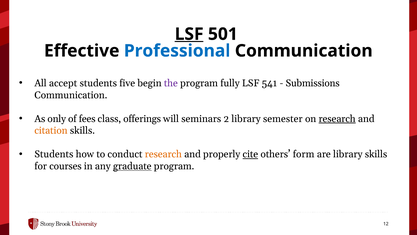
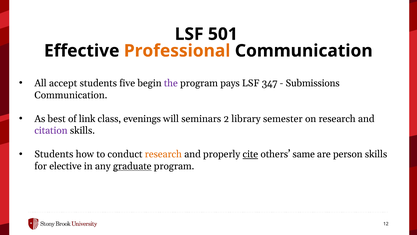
LSF underline: present -> none (189, 34)
Professional colour: blue -> orange (177, 51)
fully: fully -> pays (230, 83)
541: 541 -> 347 (270, 83)
only: only -> best (57, 119)
fees: fees -> link (87, 119)
offerings: offerings -> evenings (142, 119)
research underline: present -> none (337, 119)
citation colour: orange -> purple (51, 130)
form: form -> same (304, 154)
are library: library -> person (348, 154)
courses: courses -> elective (65, 166)
